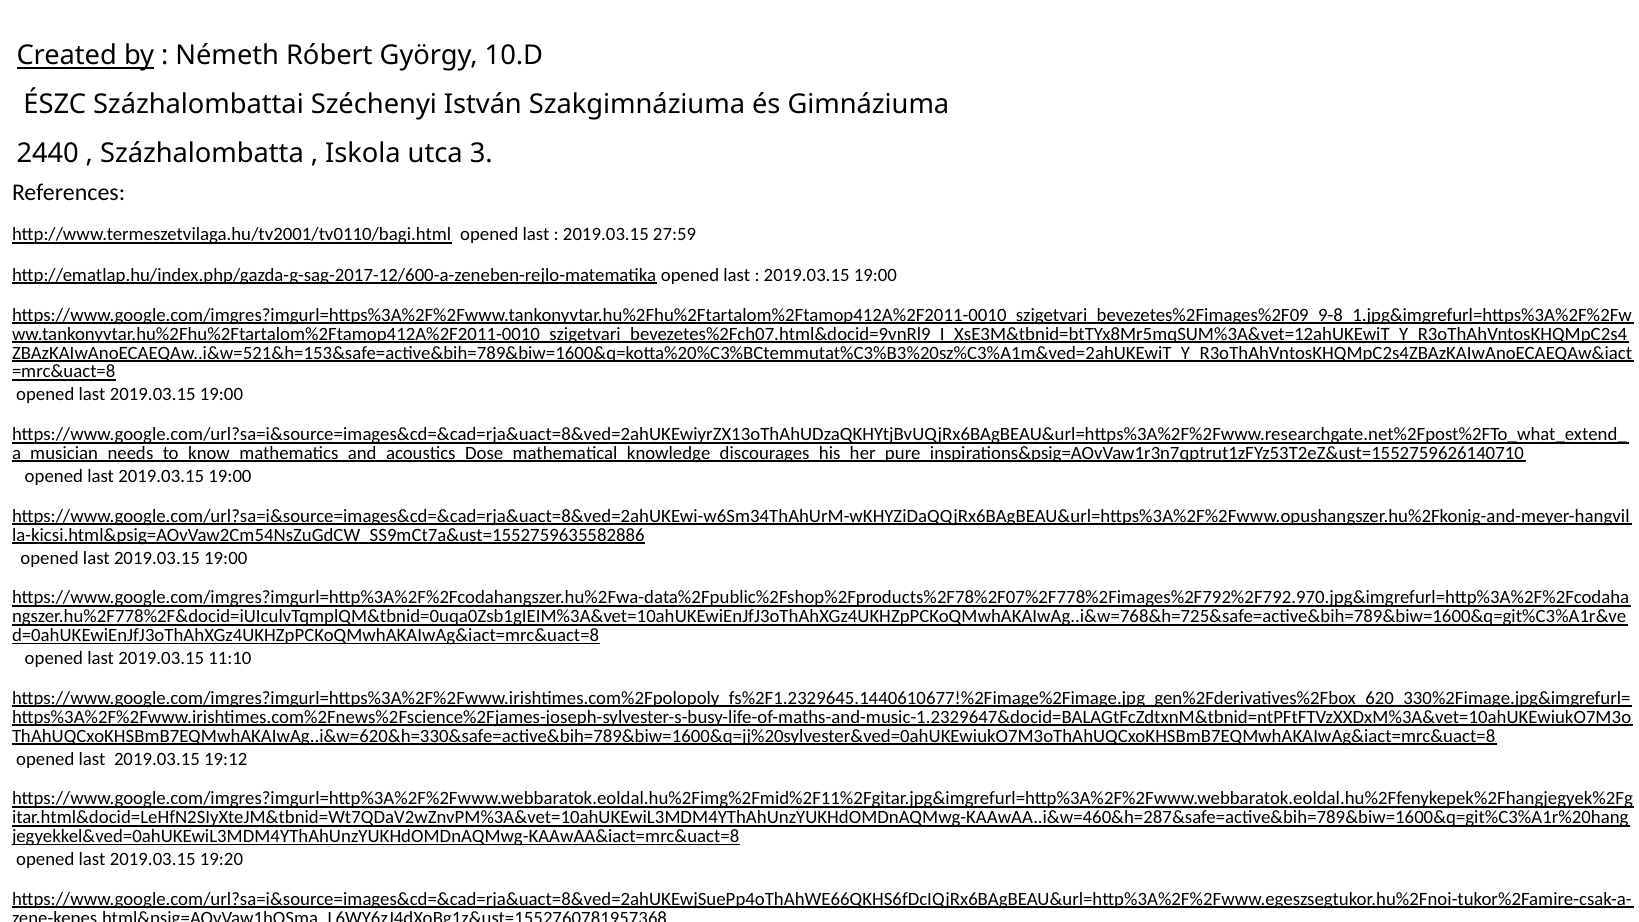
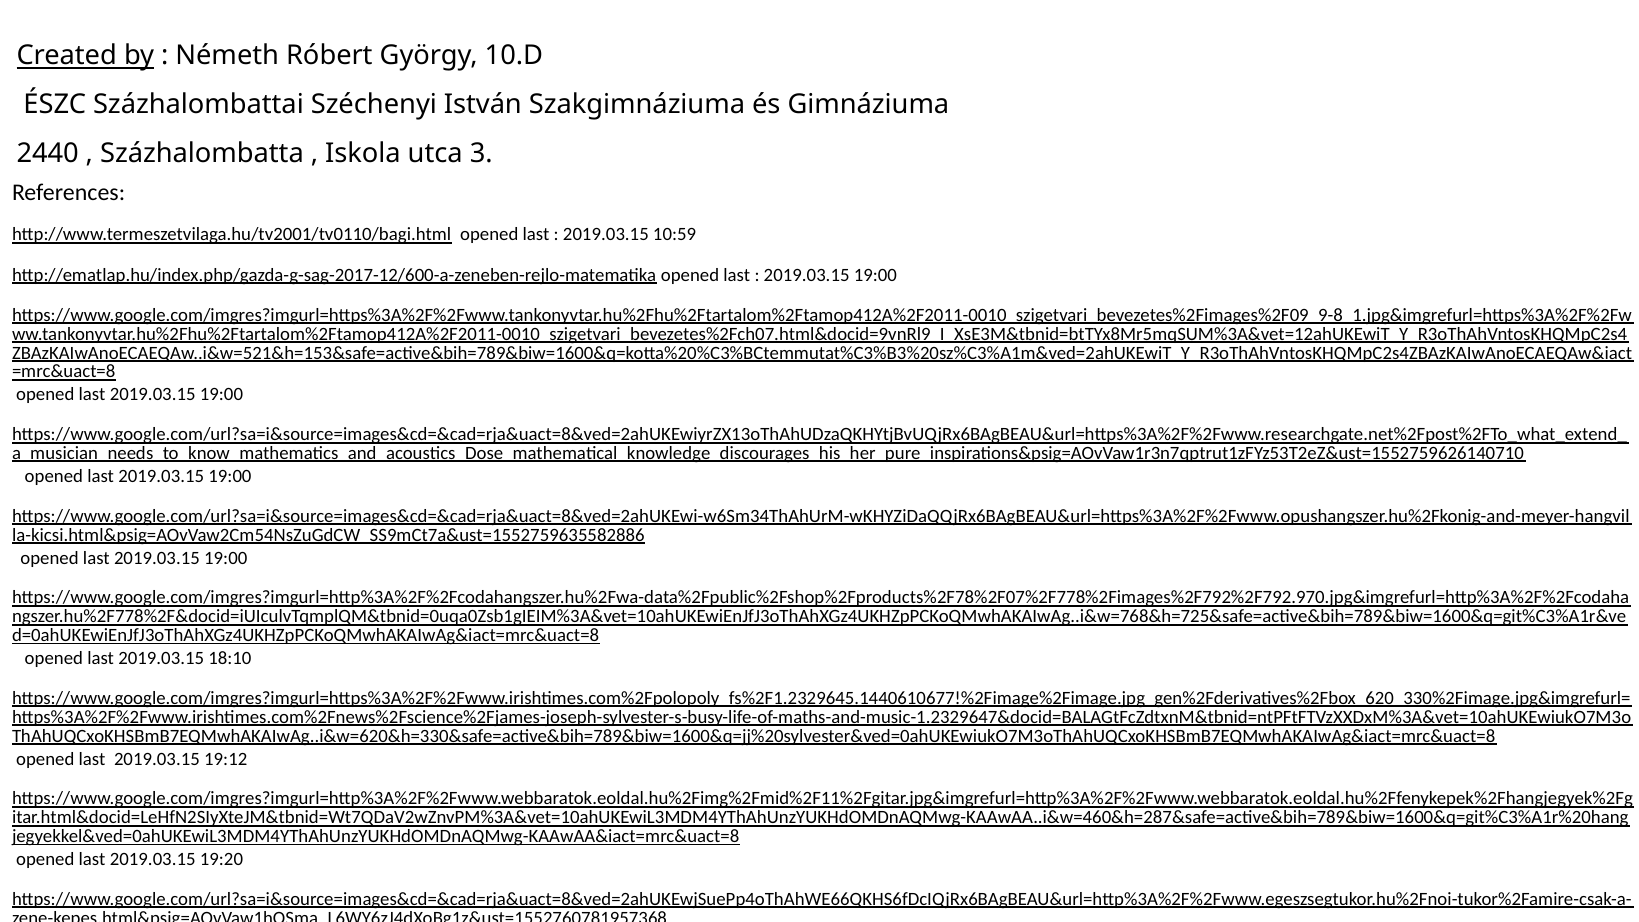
27:59: 27:59 -> 10:59 (675, 235)
11:10: 11:10 -> 18:10 (230, 659)
